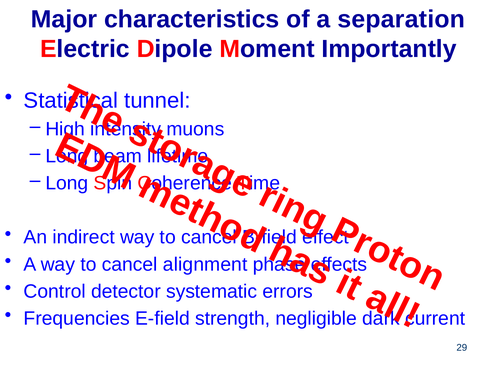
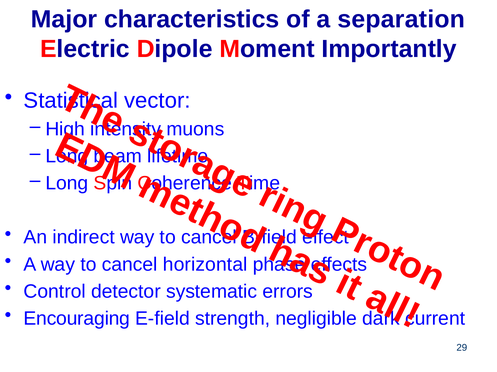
tunnel: tunnel -> vector (157, 101)
alignment: alignment -> horizontal (205, 265)
Frequencies: Frequencies -> Encouraging (77, 319)
